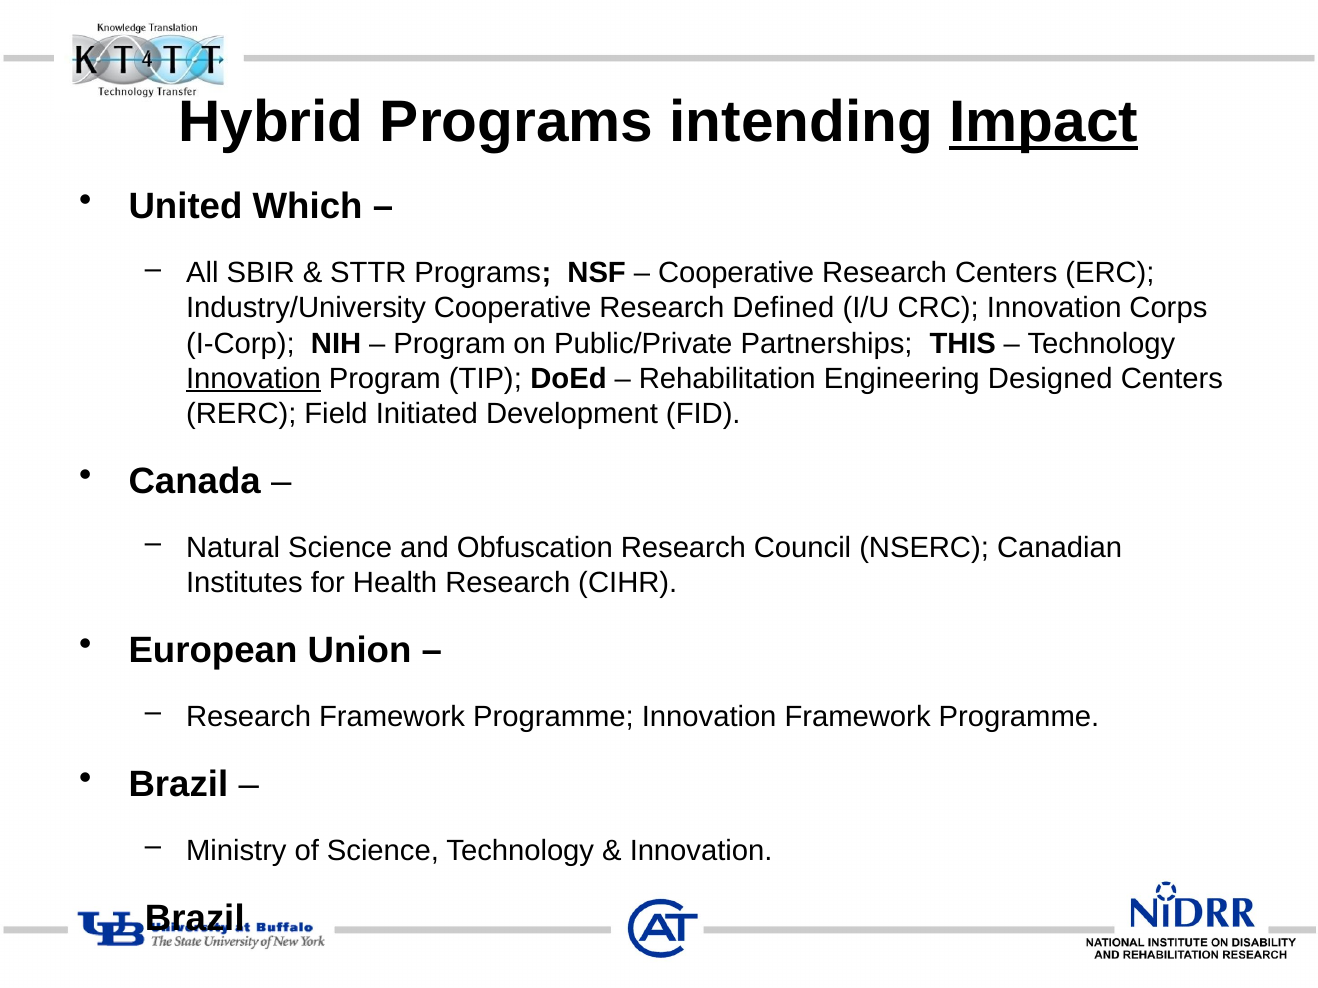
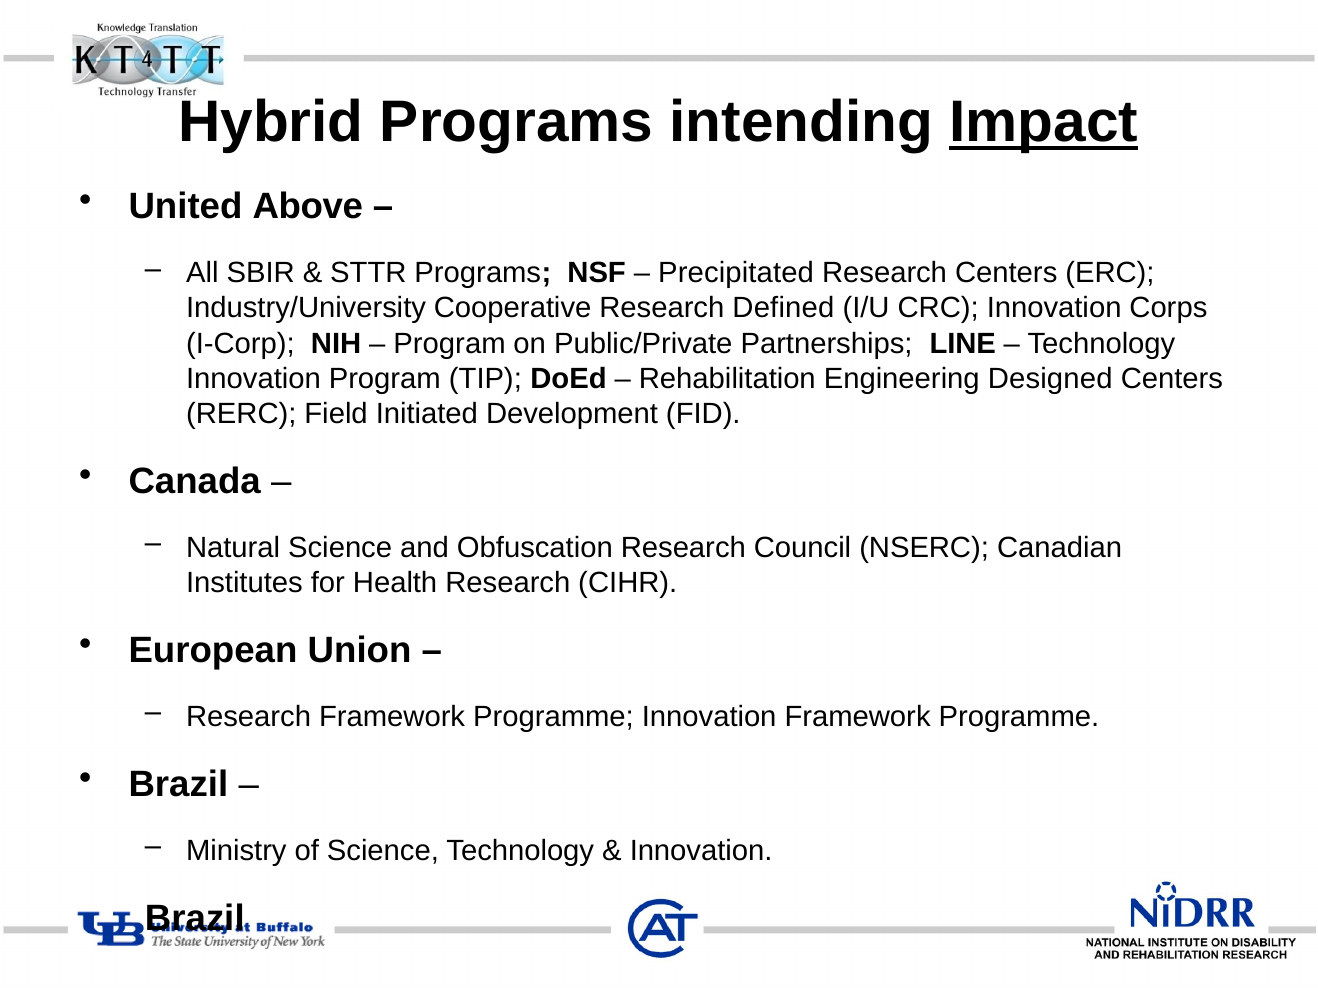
Which: Which -> Above (308, 207)
Cooperative: Cooperative -> Precipitated (736, 273)
THIS: THIS -> LINE (963, 344)
Innovation underline: present -> none (253, 379)
